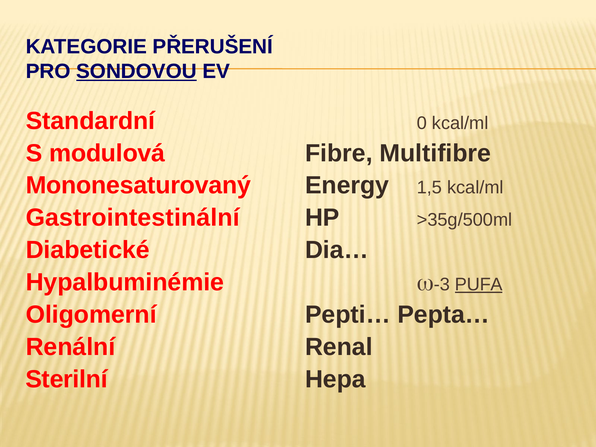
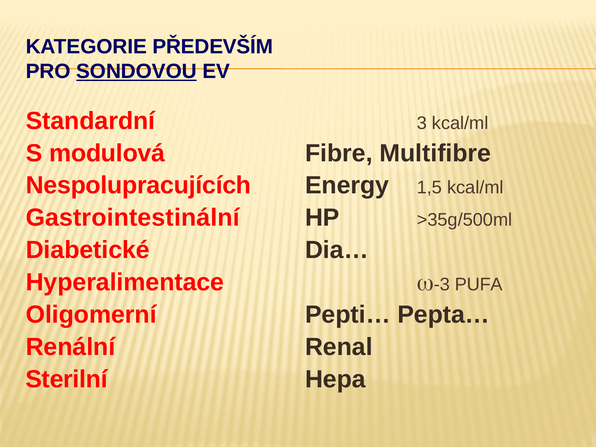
PŘERUŠENÍ: PŘERUŠENÍ -> PŘEDEVŠÍM (213, 47)
0: 0 -> 3 (422, 123)
Mononesaturovaný: Mononesaturovaný -> Nespolupracujících (138, 185)
Hypalbuminémie: Hypalbuminémie -> Hyperalimentace (125, 282)
PUFA underline: present -> none (479, 284)
